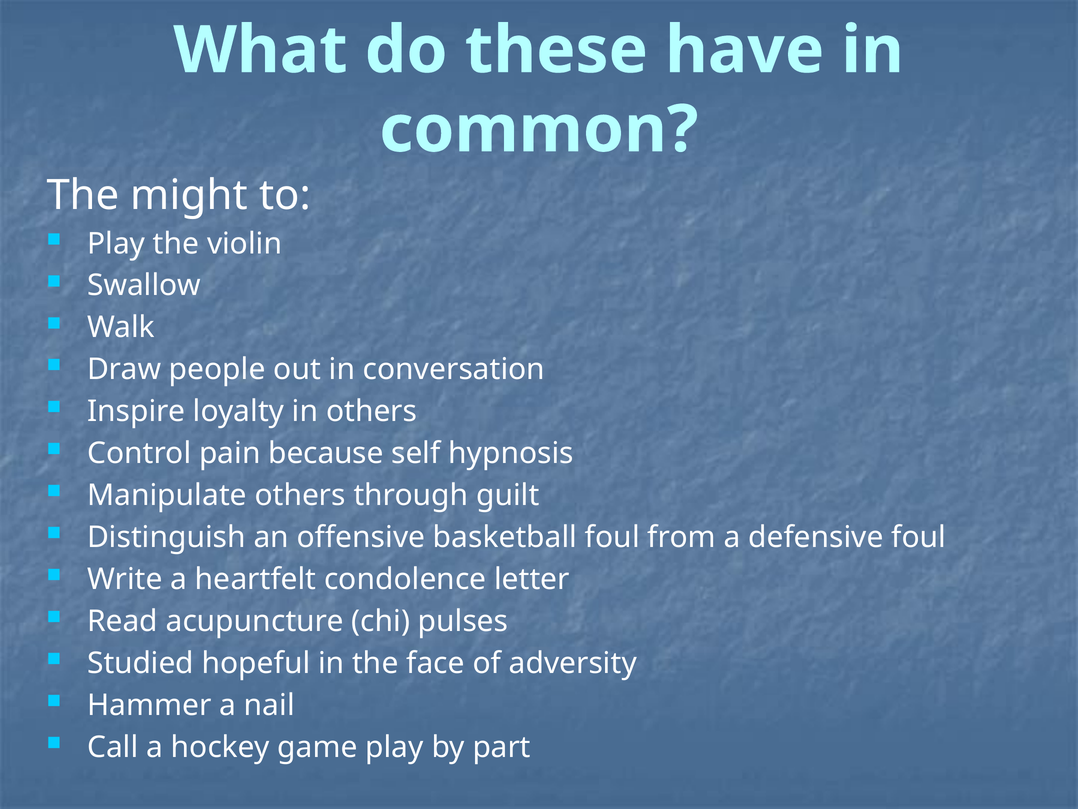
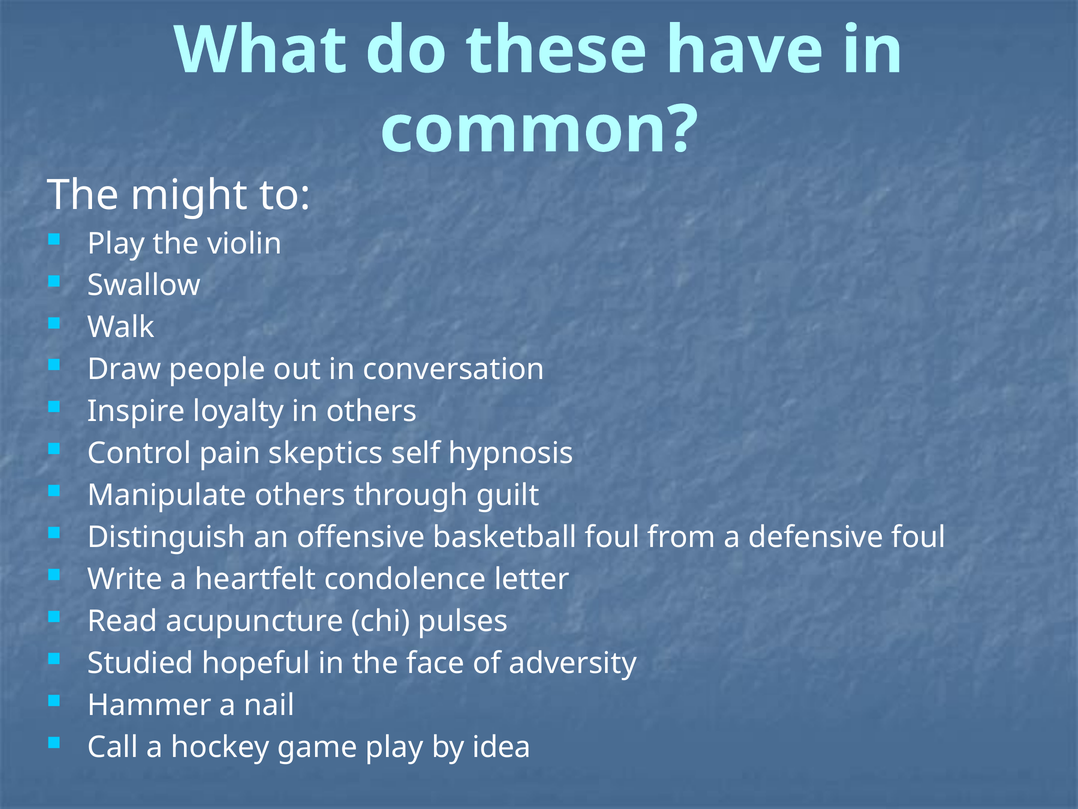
because: because -> skeptics (326, 453)
part: part -> idea (502, 747)
